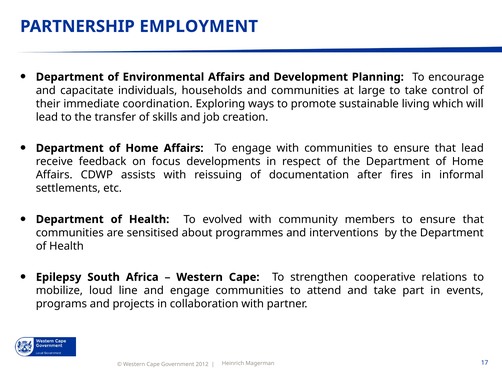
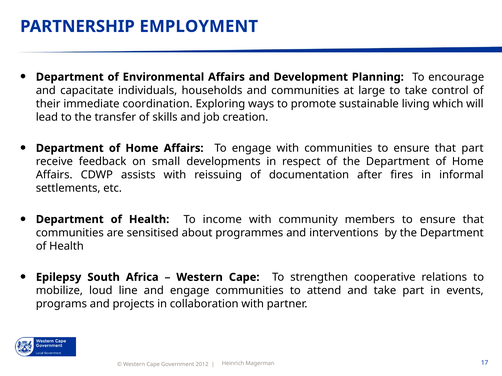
that lead: lead -> part (473, 148)
focus: focus -> small (166, 162)
evolved: evolved -> income (222, 220)
